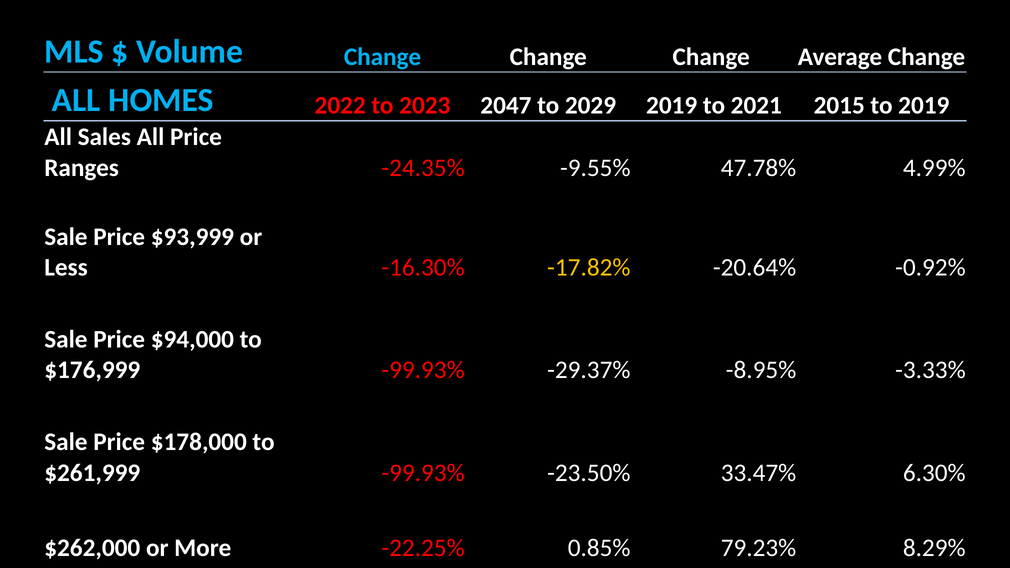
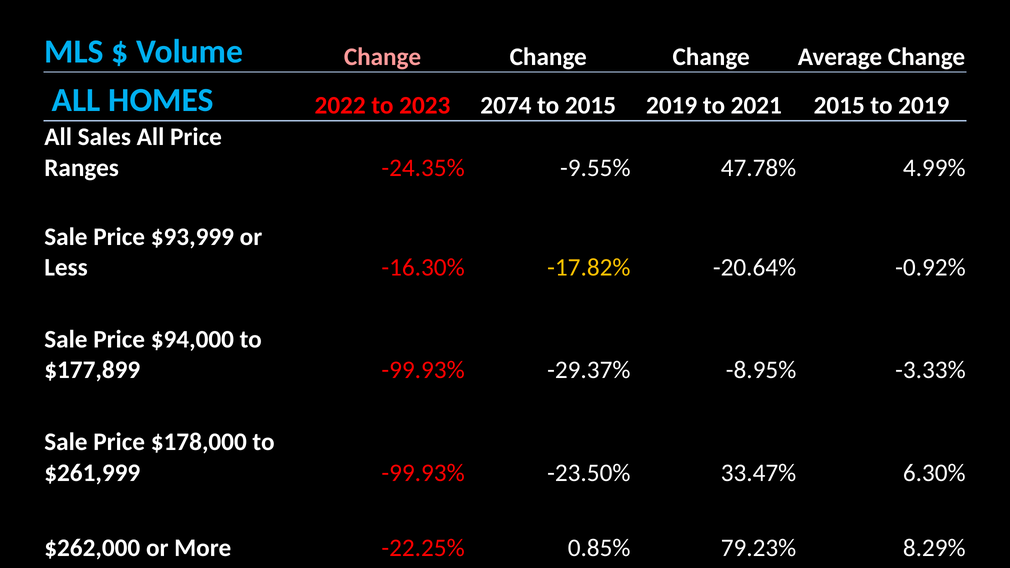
Change colour: light blue -> pink (383, 57)
2047: 2047 -> 2074 (506, 105)
to 2029: 2029 -> 2015 (590, 105)
$176,999: $176,999 -> $177,899 (92, 370)
